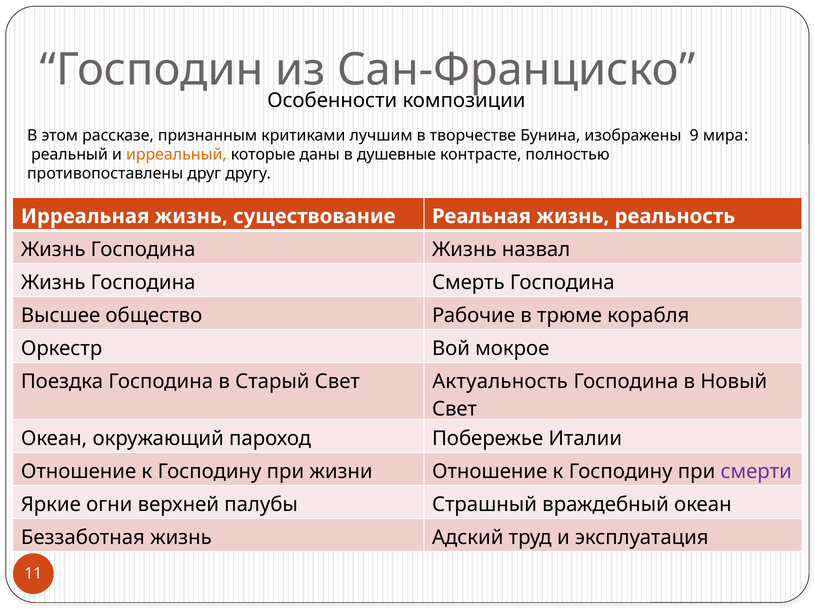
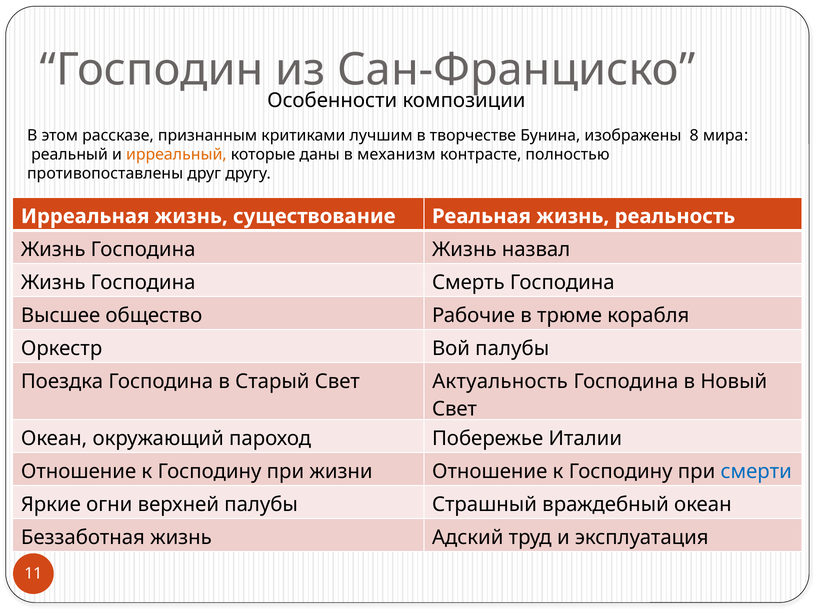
9: 9 -> 8 (694, 136)
душевные: душевные -> механизм (396, 155)
Вой мокрое: мокрое -> палубы (512, 349)
смерти colour: purple -> blue (756, 472)
